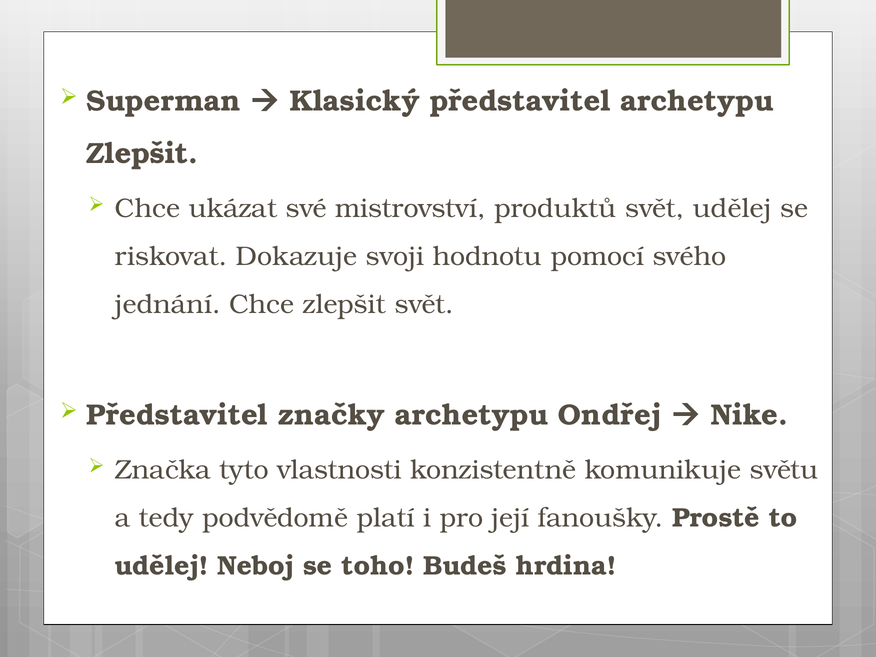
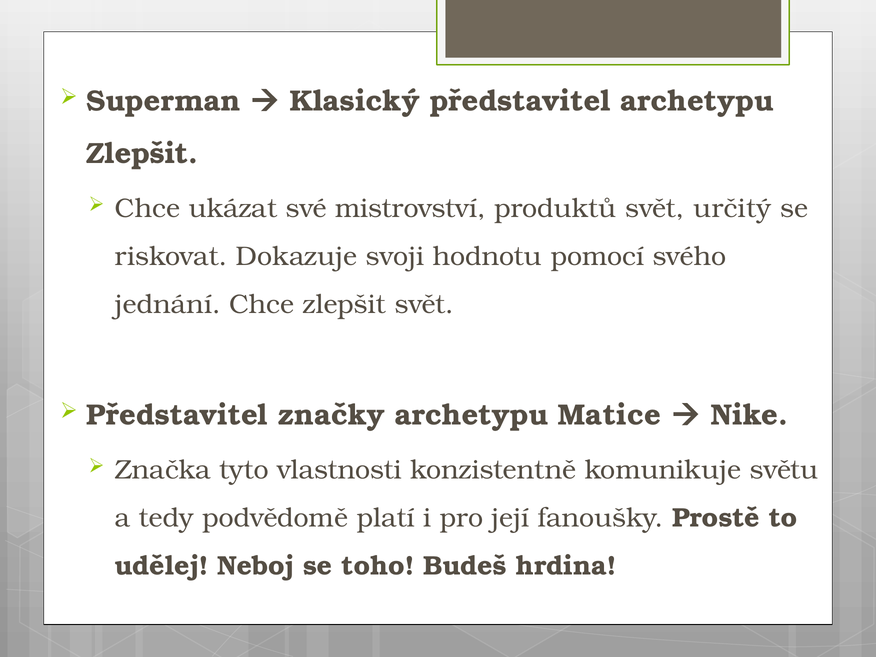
svět udělej: udělej -> určitý (732, 208)
Ondřej: Ondřej -> Matice (610, 415)
